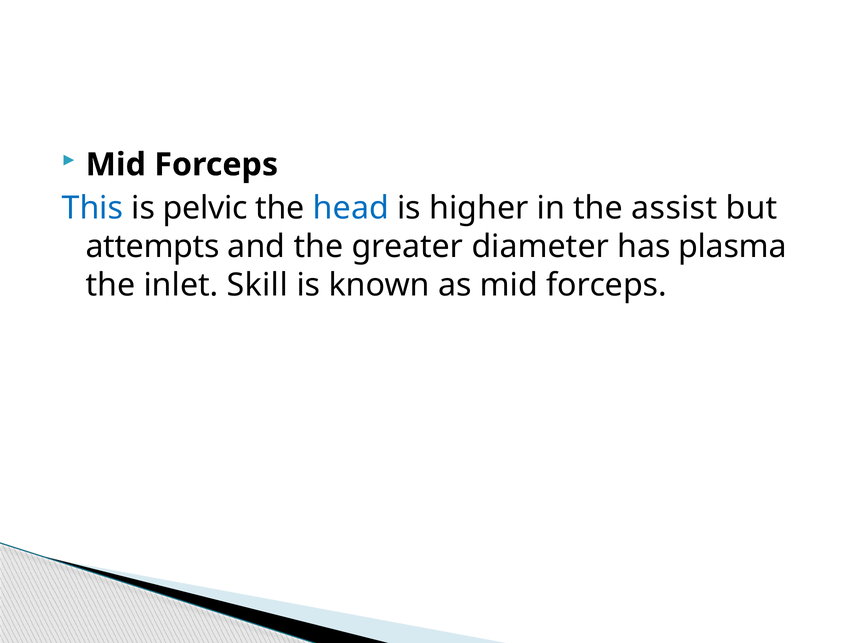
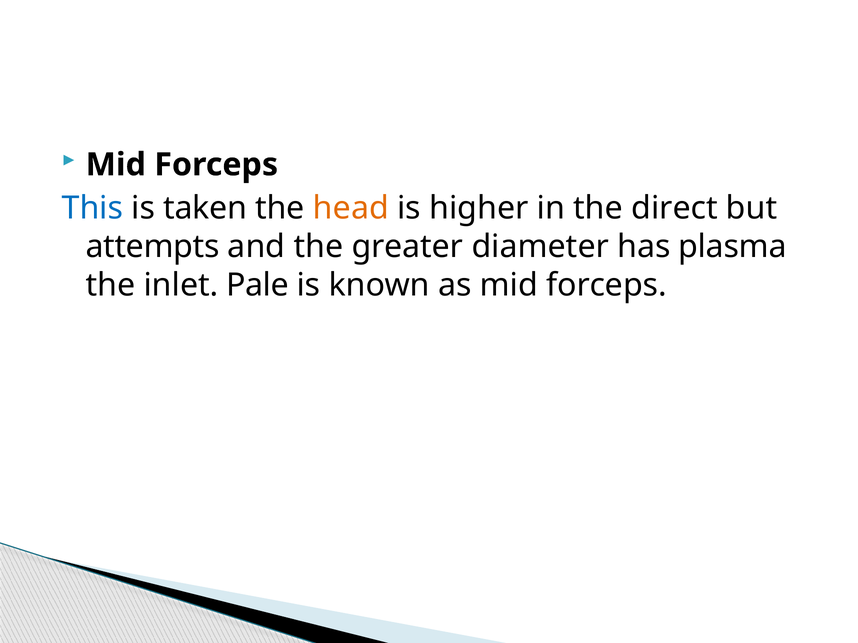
pelvic: pelvic -> taken (205, 208)
head colour: blue -> orange (351, 208)
assist: assist -> direct (675, 208)
Skill: Skill -> Pale (258, 285)
